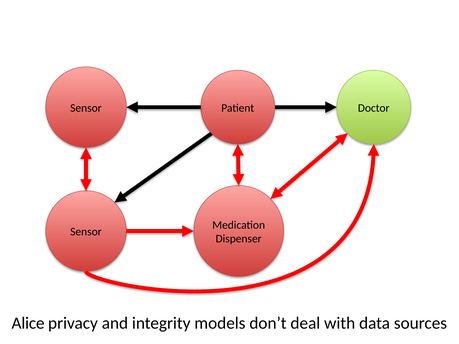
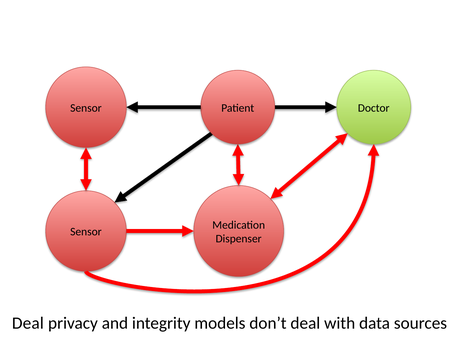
Alice: Alice -> Deal (28, 323)
